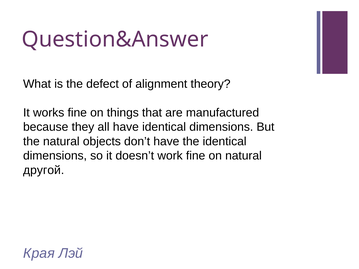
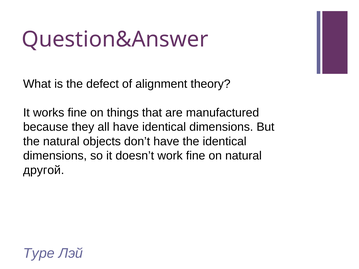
Края: Края -> Type (39, 253)
